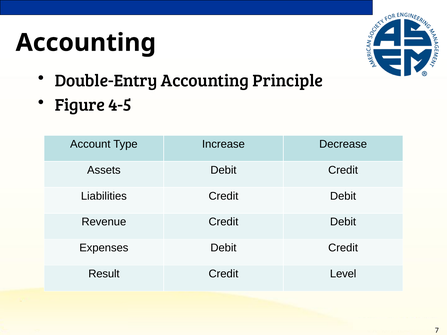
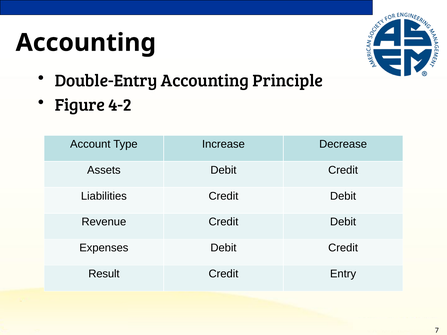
4-5: 4-5 -> 4-2 (120, 105)
Level: Level -> Entry (343, 274)
